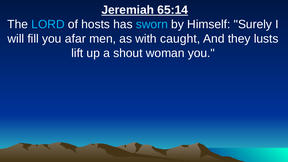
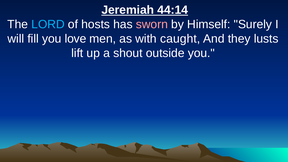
65:14: 65:14 -> 44:14 (173, 10)
sworn colour: light blue -> pink (152, 24)
afar: afar -> love (75, 39)
woman: woman -> outside (165, 53)
